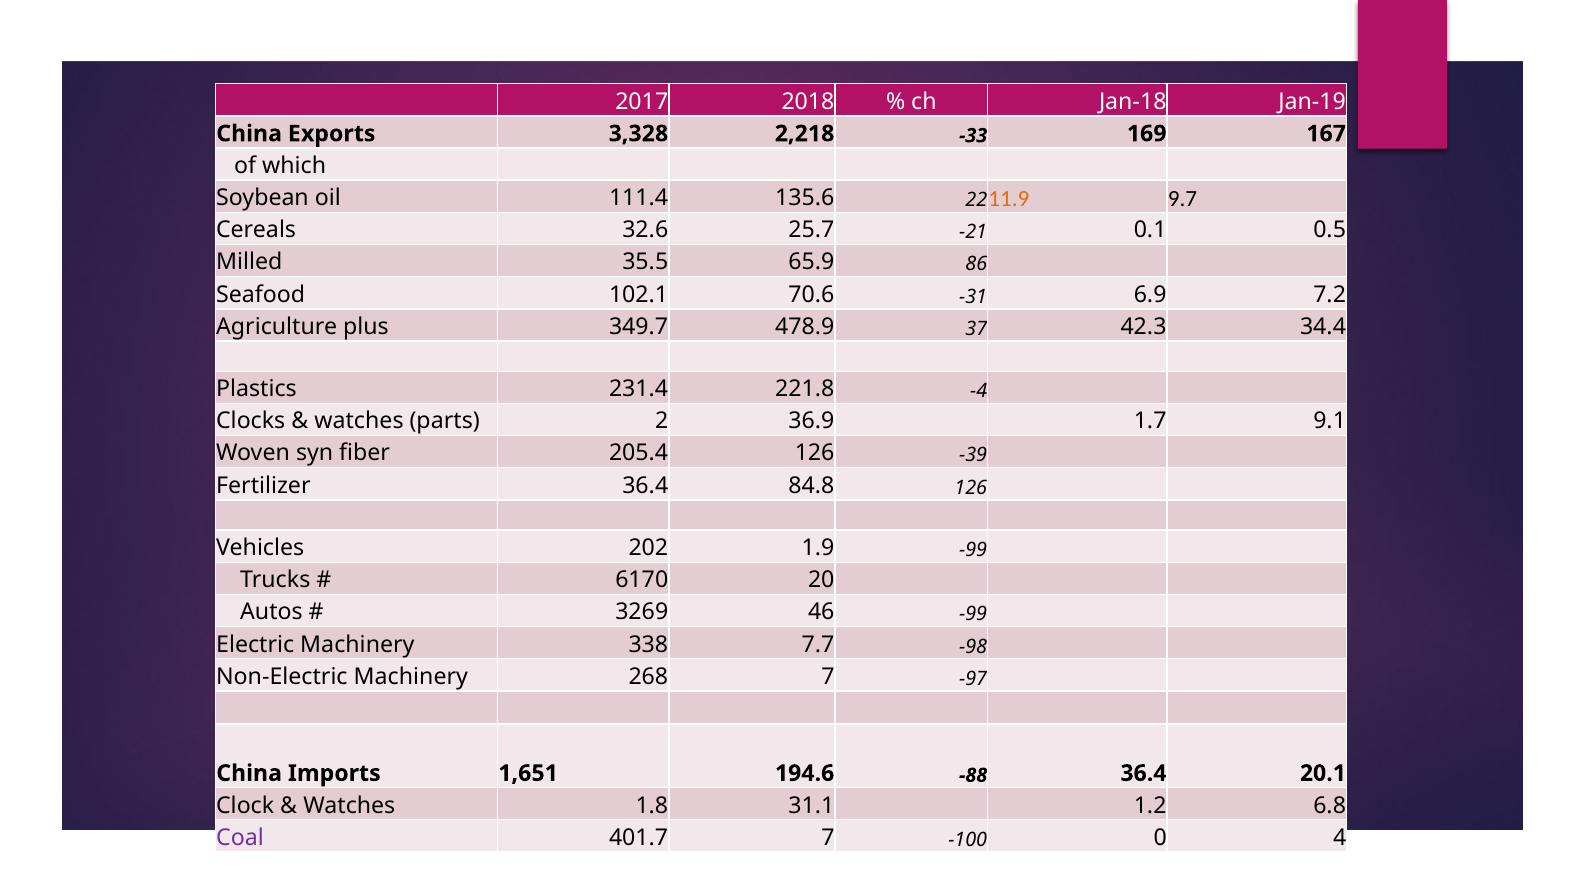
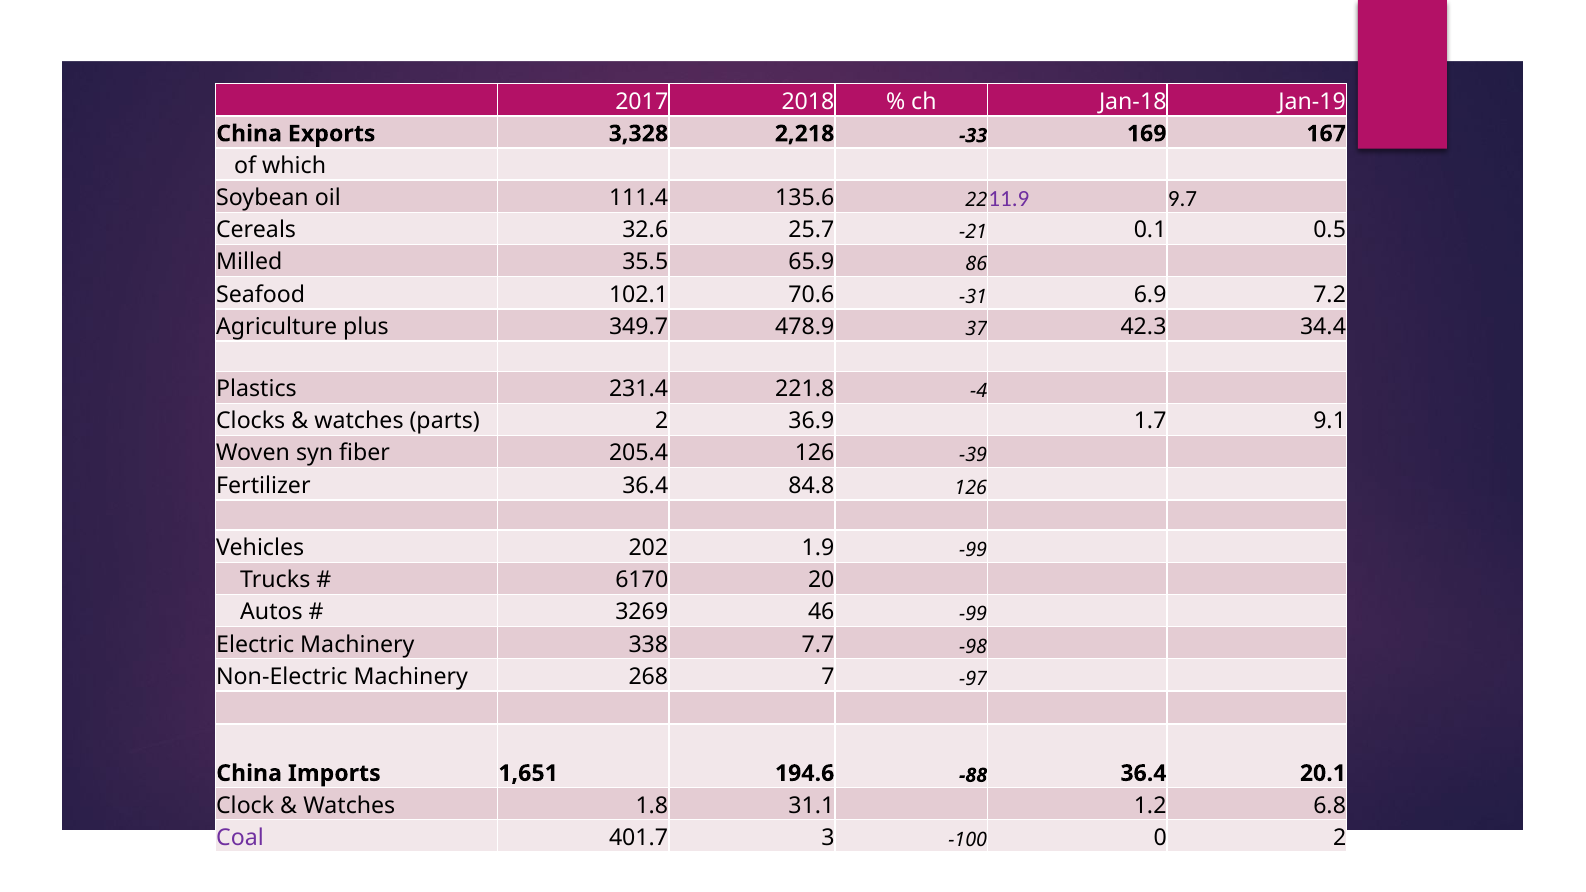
11.9 colour: orange -> purple (1009, 199)
401.7 7: 7 -> 3 (828, 838)
0 4: 4 -> 2 (1340, 838)
